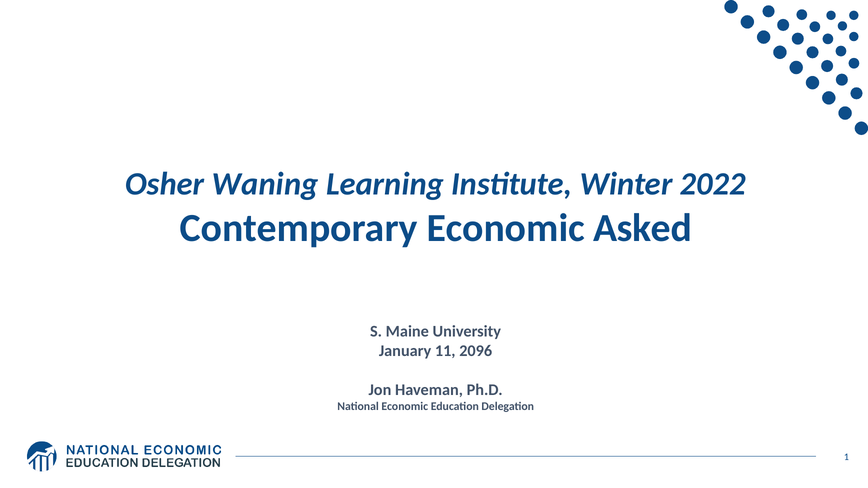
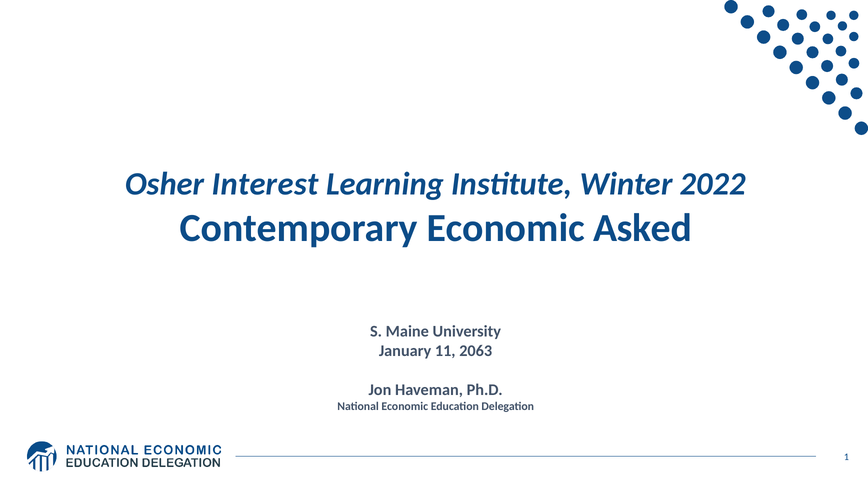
Waning: Waning -> Interest (265, 184)
2096: 2096 -> 2063 (476, 351)
